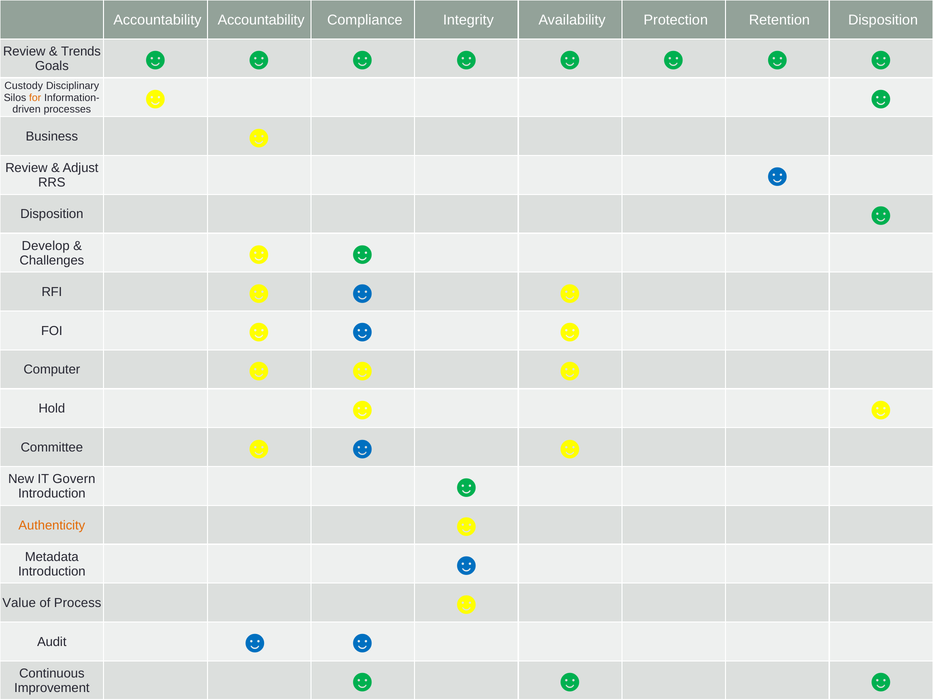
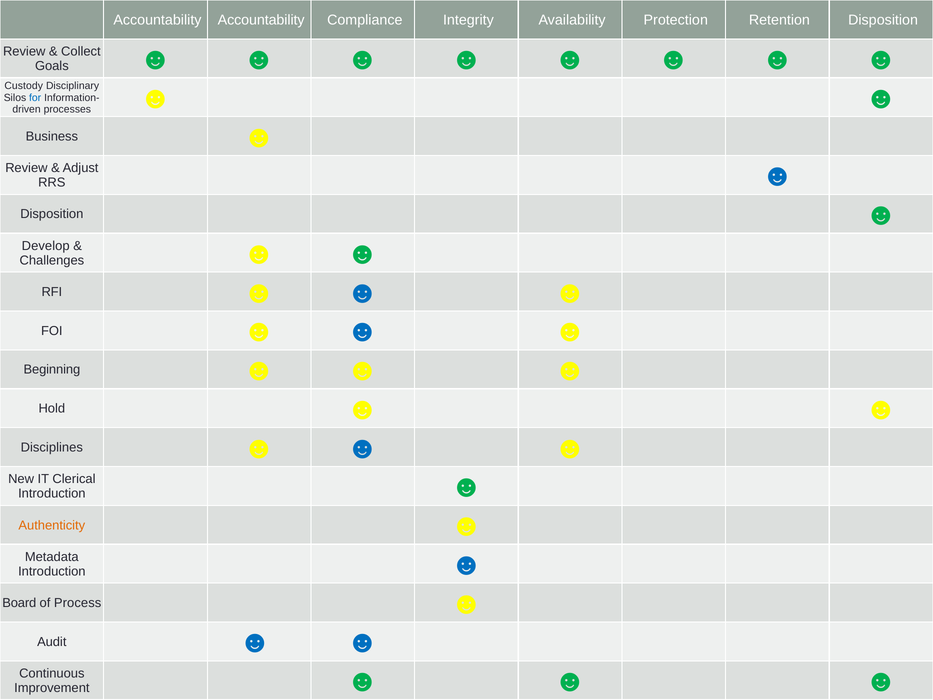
Trends: Trends -> Collect (81, 51)
for colour: orange -> blue (35, 98)
Computer: Computer -> Beginning (52, 370)
Committee: Committee -> Disciplines (52, 447)
Govern: Govern -> Clerical (74, 479)
Value: Value -> Board (19, 603)
